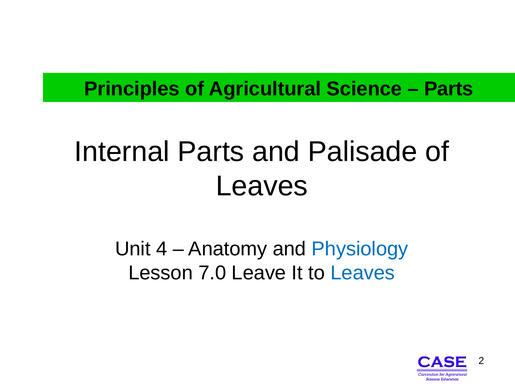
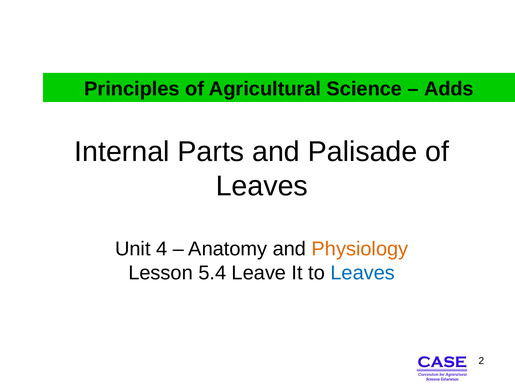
Parts: Parts -> Adds (449, 89)
Physiology colour: blue -> orange (360, 249)
7.0: 7.0 -> 5.4 (212, 273)
